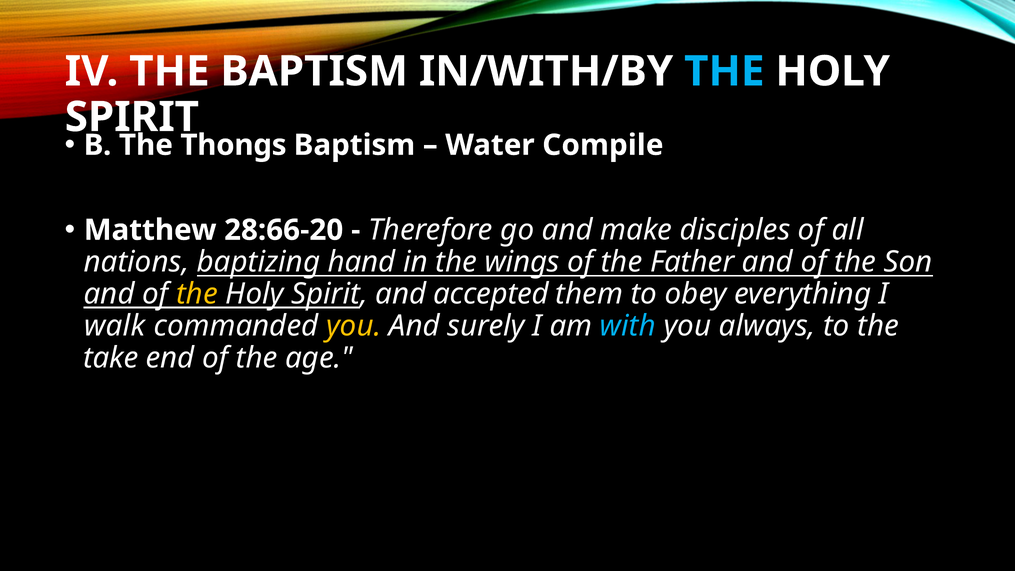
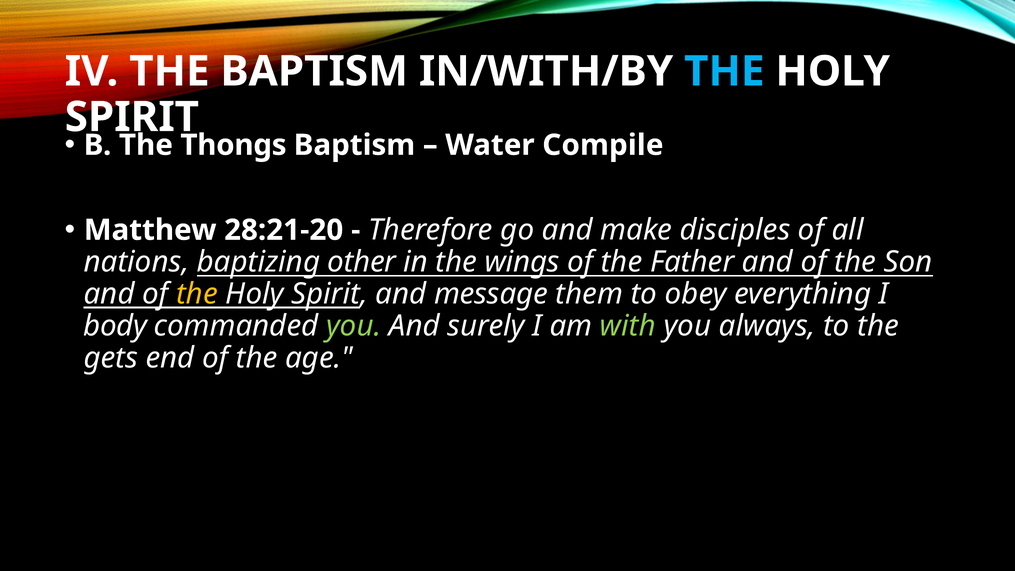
28:66-20: 28:66-20 -> 28:21-20 (284, 230)
hand: hand -> other (362, 262)
accepted: accepted -> message (491, 294)
walk: walk -> body (115, 326)
you colour: yellow -> light green (354, 326)
with colour: light blue -> light green (628, 326)
take: take -> gets (111, 358)
